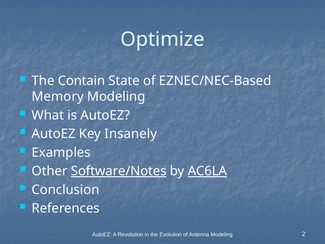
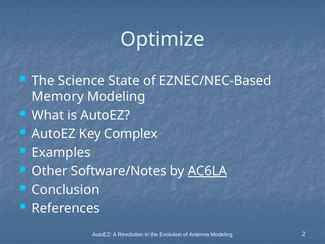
Contain: Contain -> Science (81, 81)
Insanely: Insanely -> Complex (131, 134)
Software/Notes underline: present -> none (119, 171)
